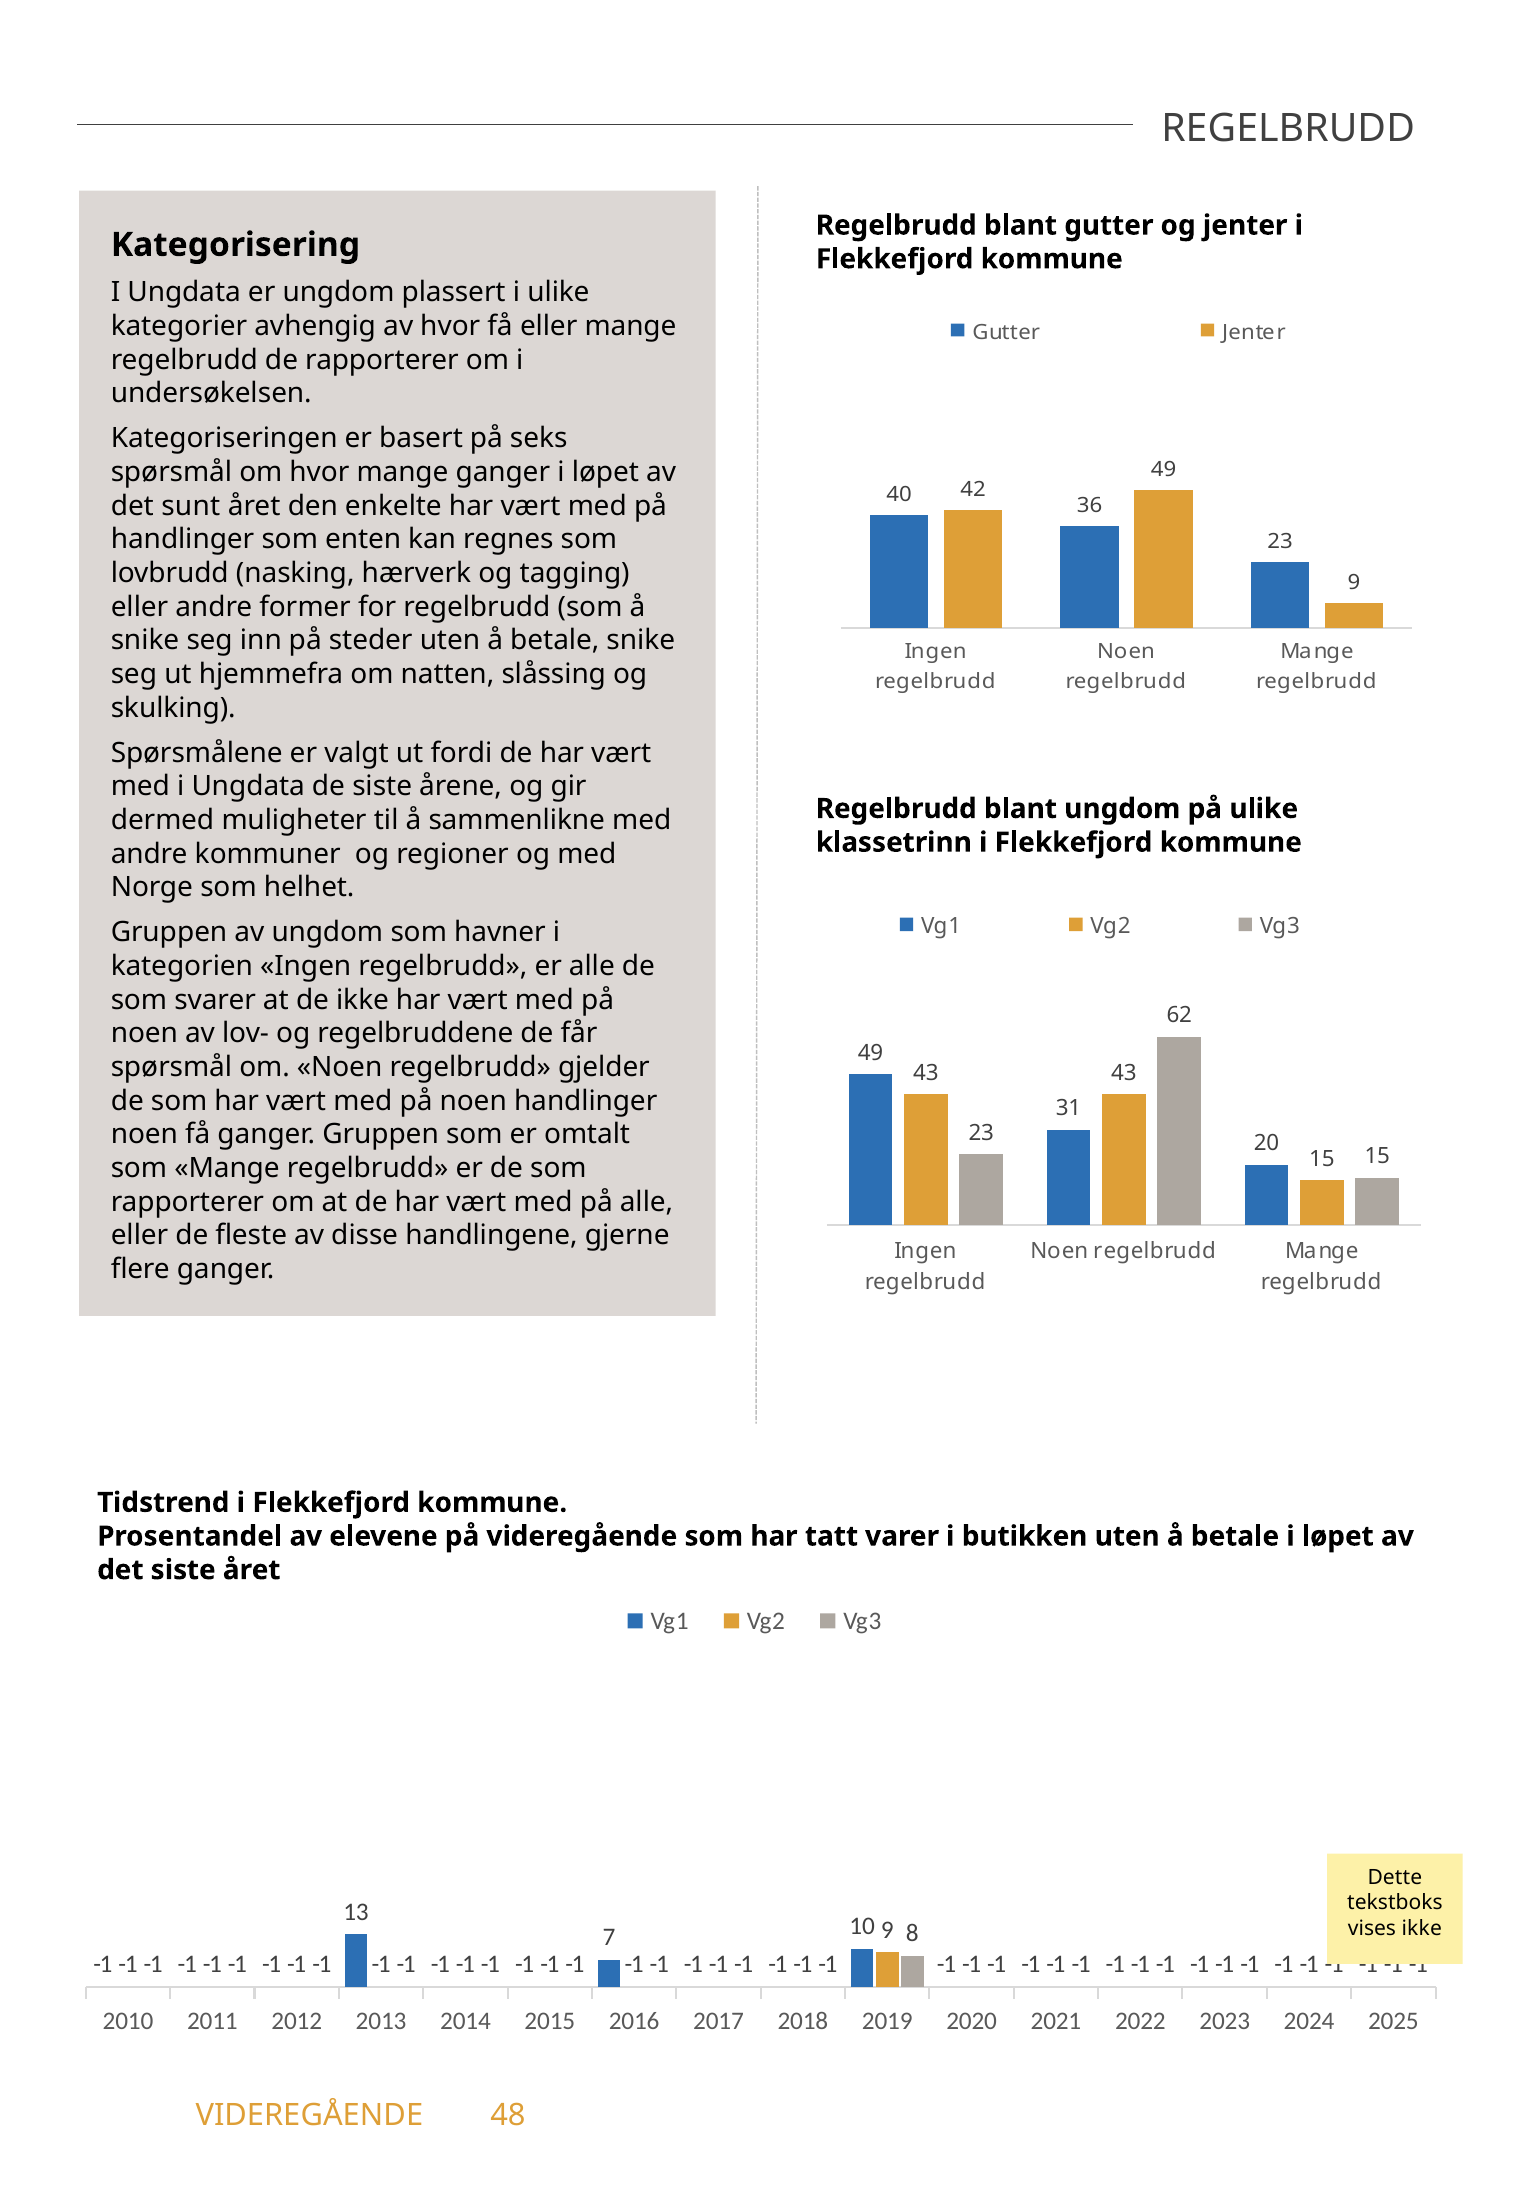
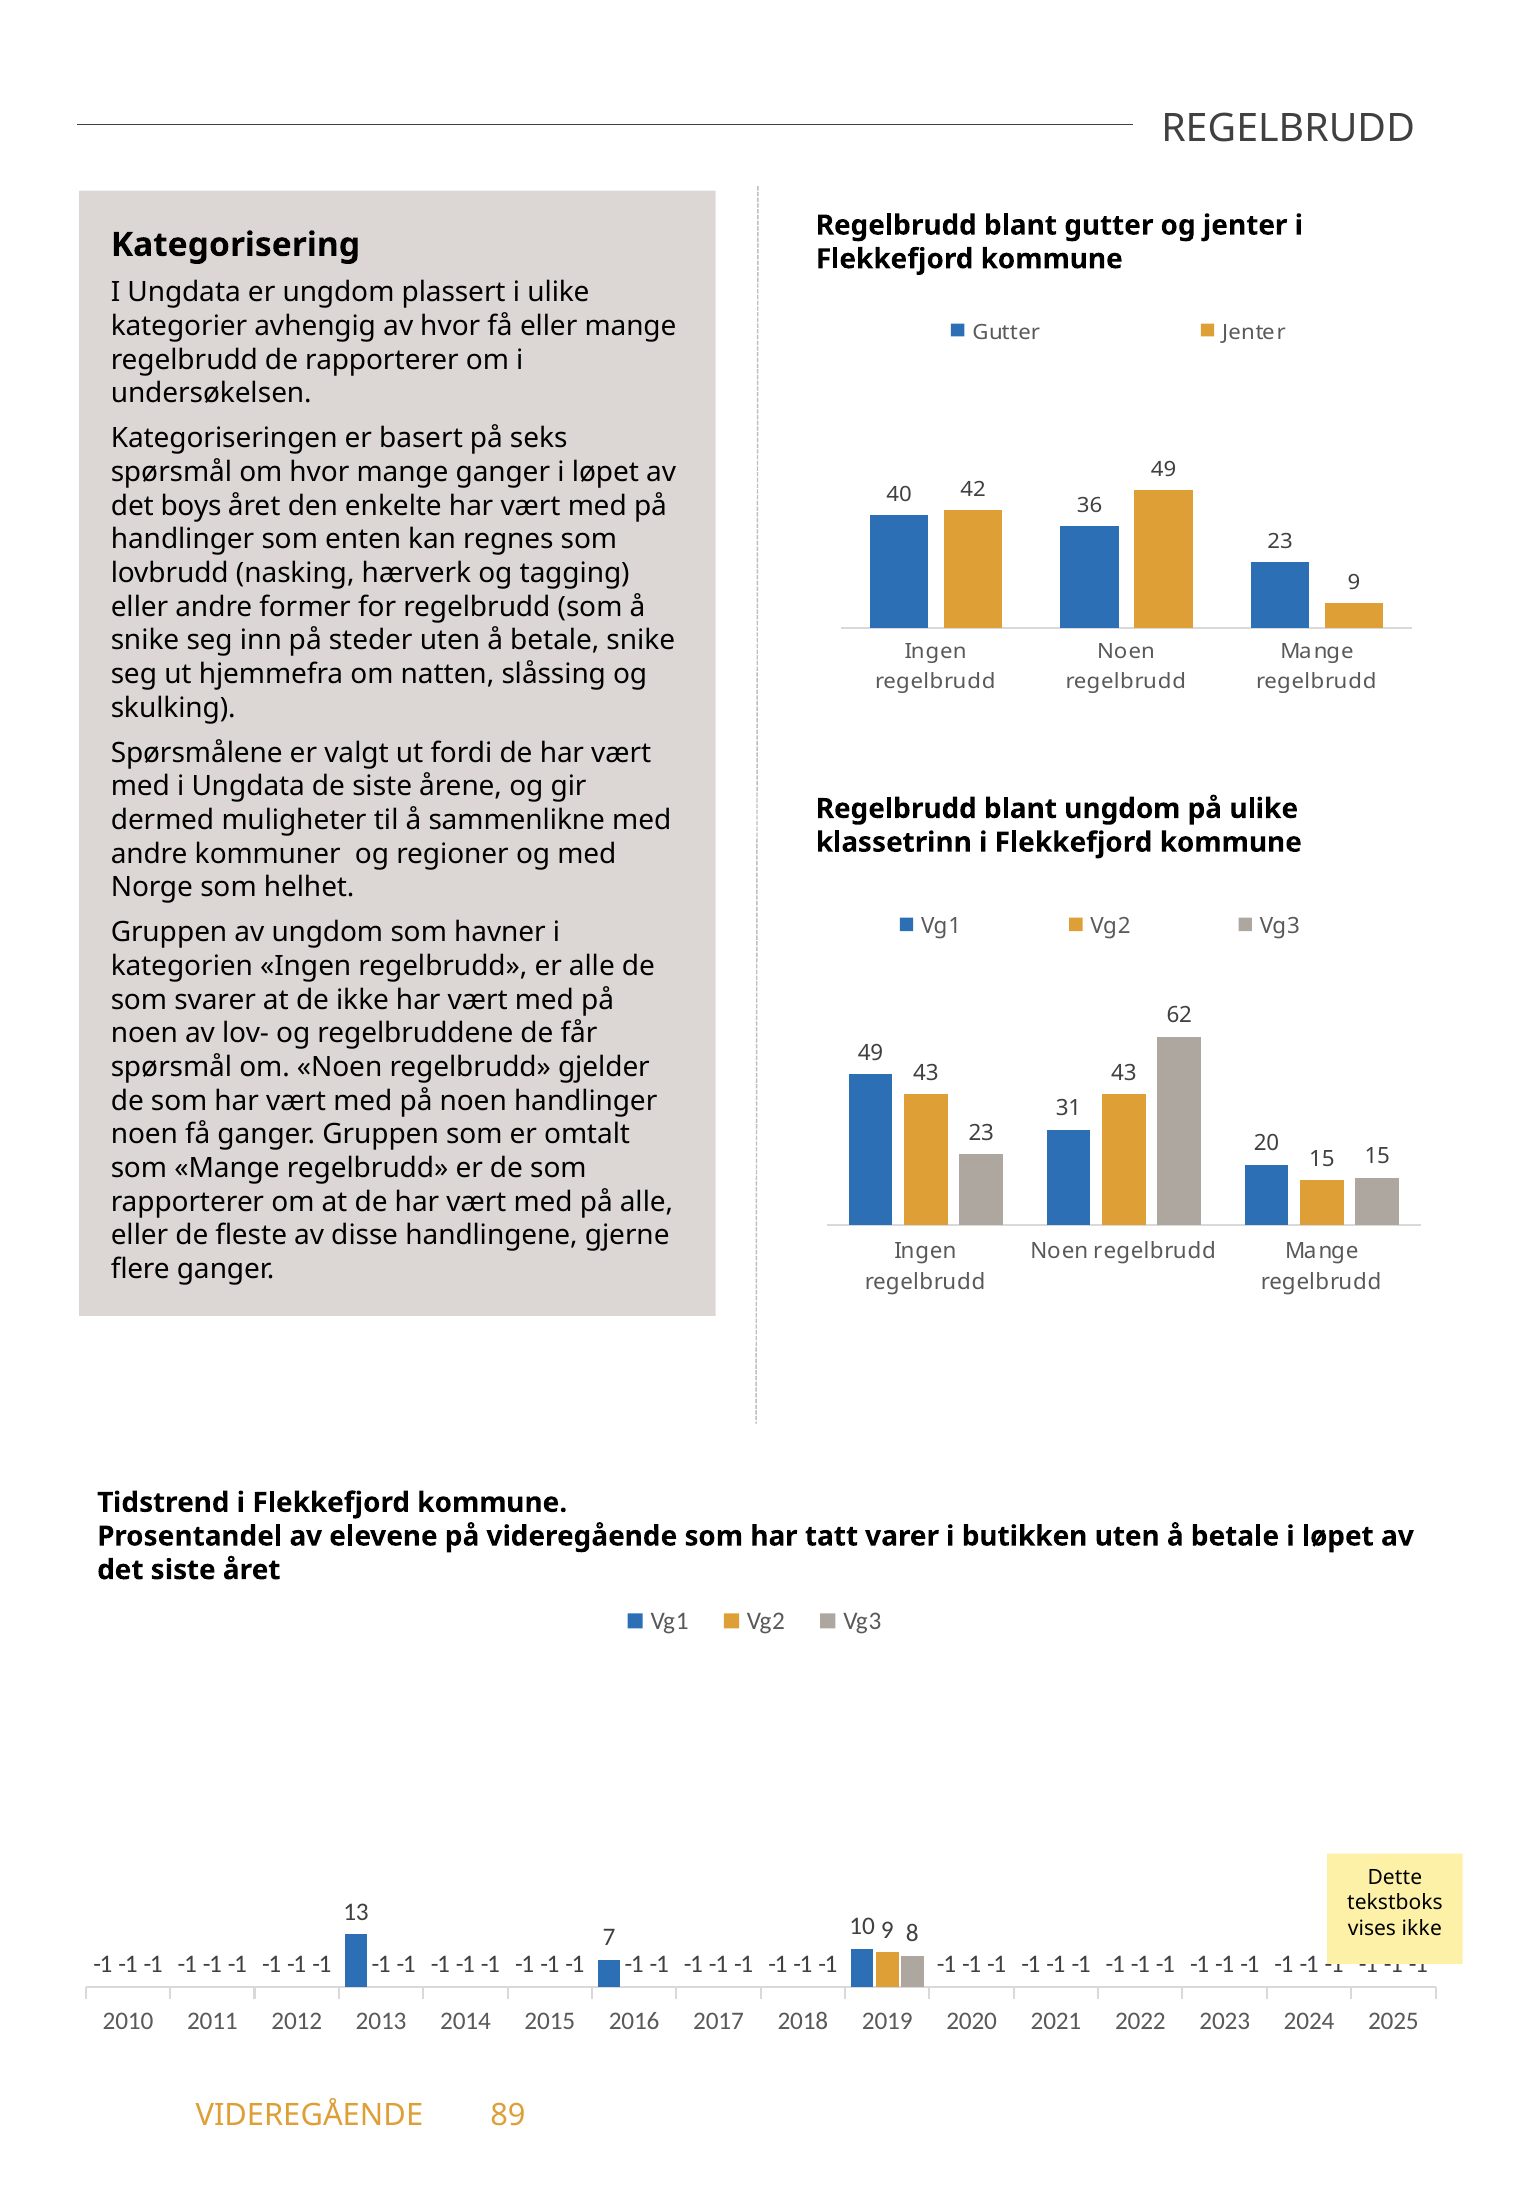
sunt: sunt -> boys (191, 506)
48: 48 -> 89 (508, 2114)
